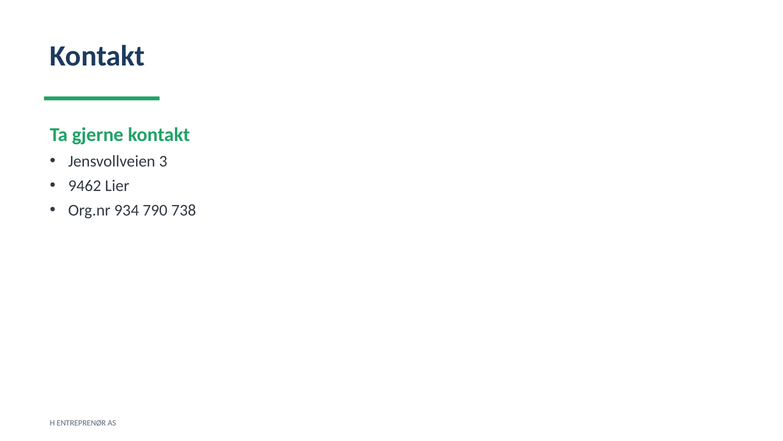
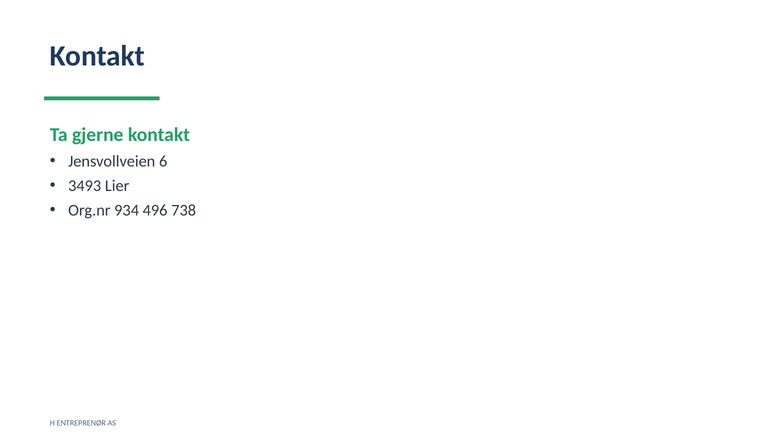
3: 3 -> 6 (163, 161)
9462: 9462 -> 3493 (85, 185)
790: 790 -> 496 (155, 210)
